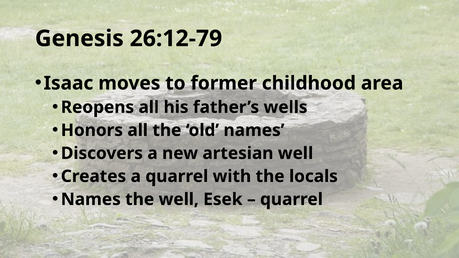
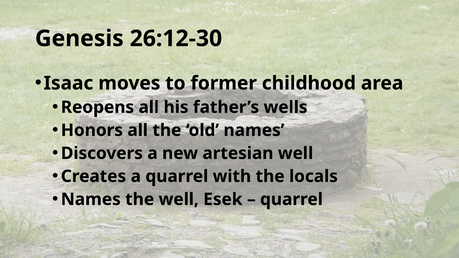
26:12-79: 26:12-79 -> 26:12-30 (176, 39)
